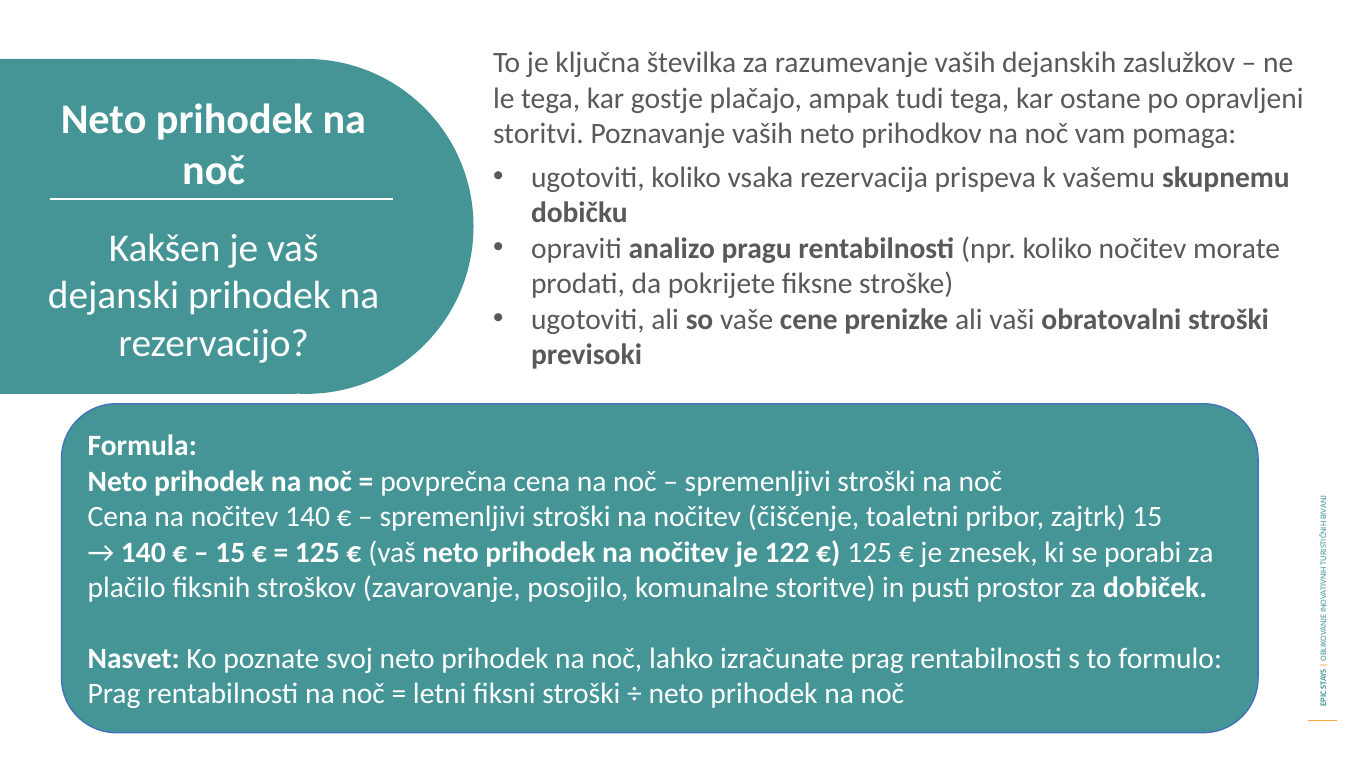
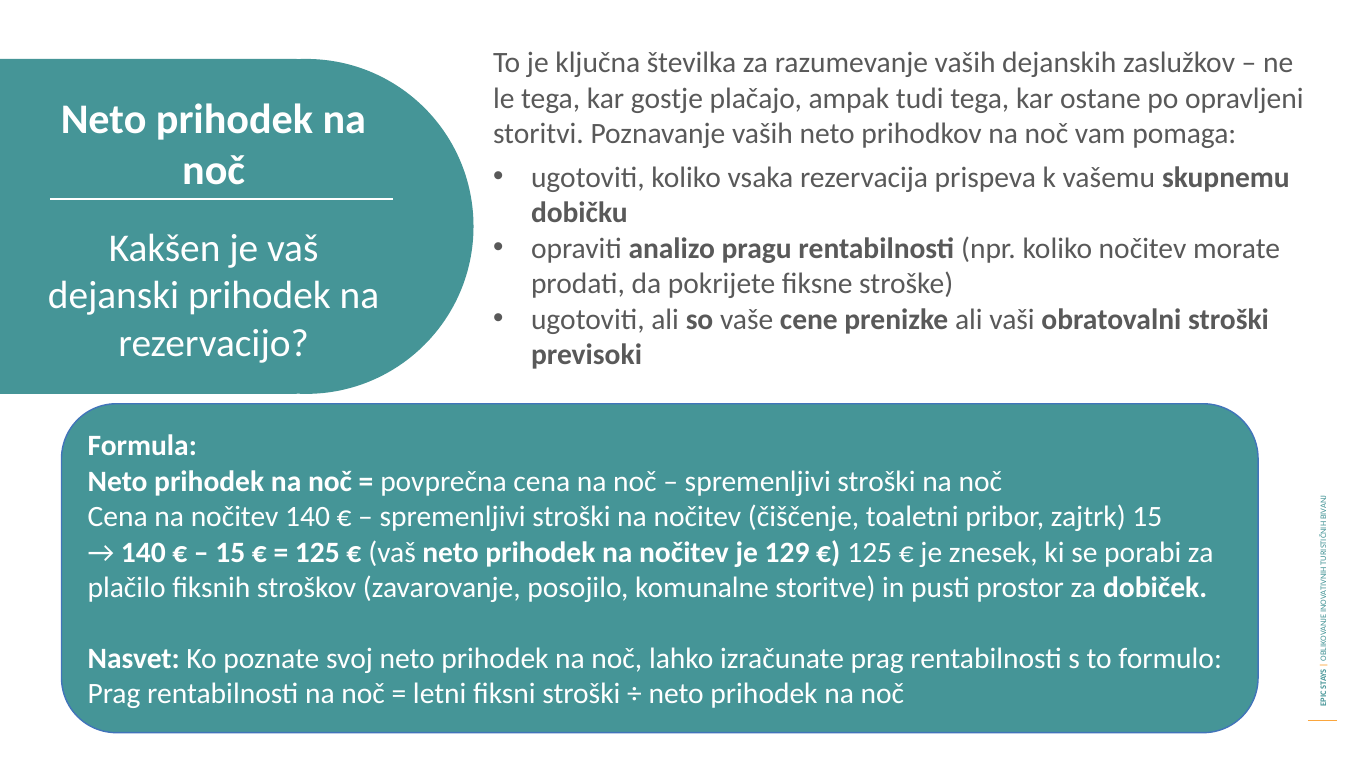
122: 122 -> 129 (787, 553)
